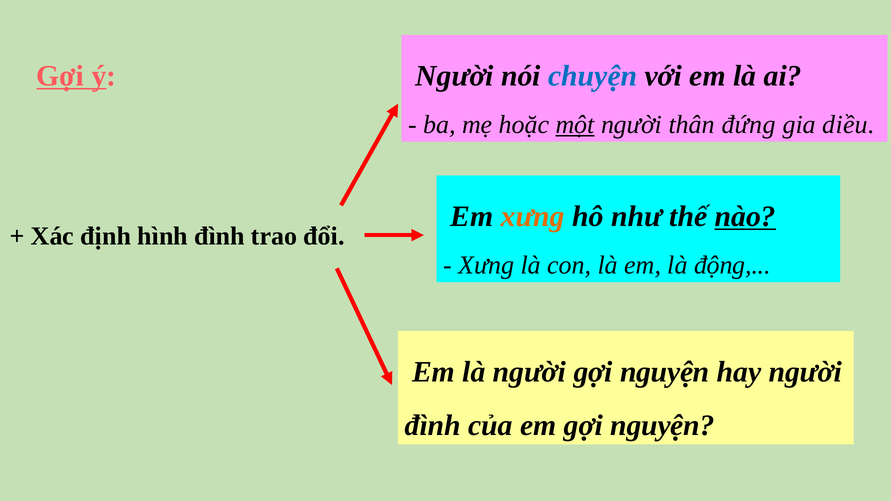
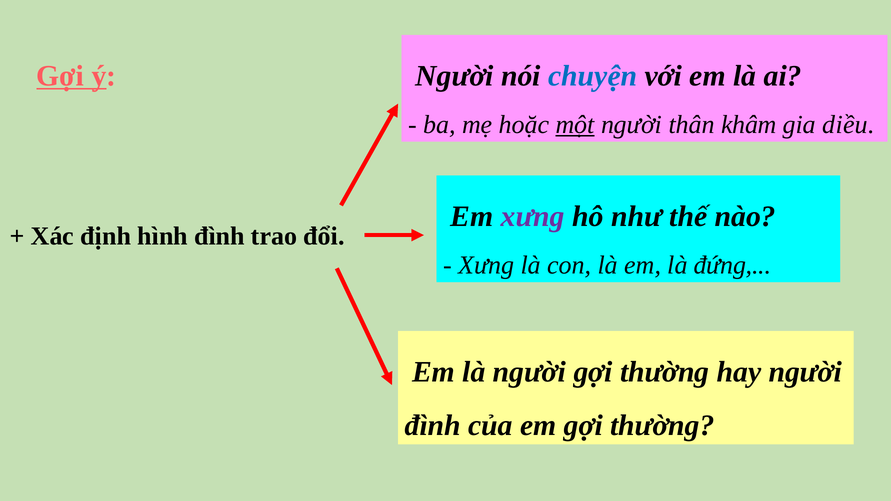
đứng: đứng -> khâm (749, 125)
xưng colour: orange -> purple (533, 216)
nào underline: present -> none (745, 216)
động: động -> đứng (732, 265)
người gợi nguyện: nguyện -> thường (665, 372)
em gợi nguyện: nguyện -> thường (662, 425)
